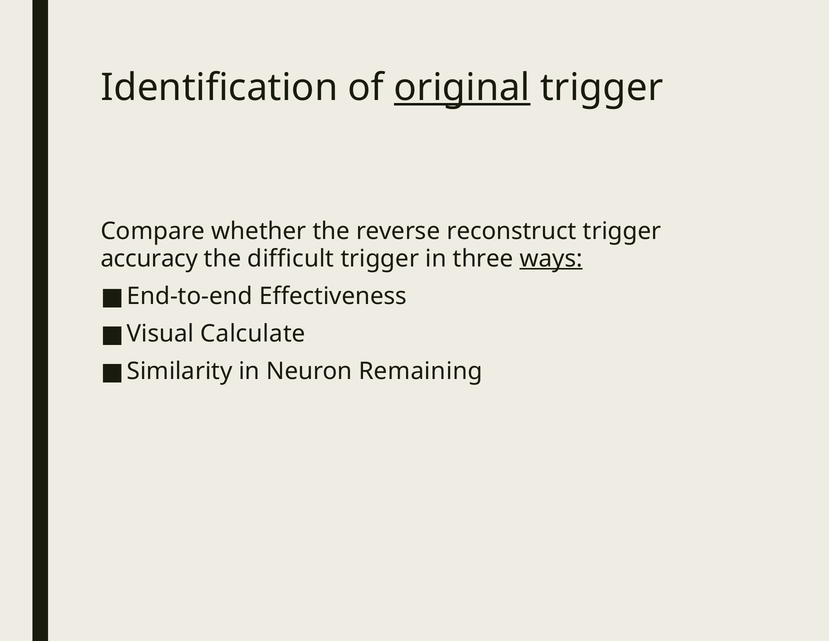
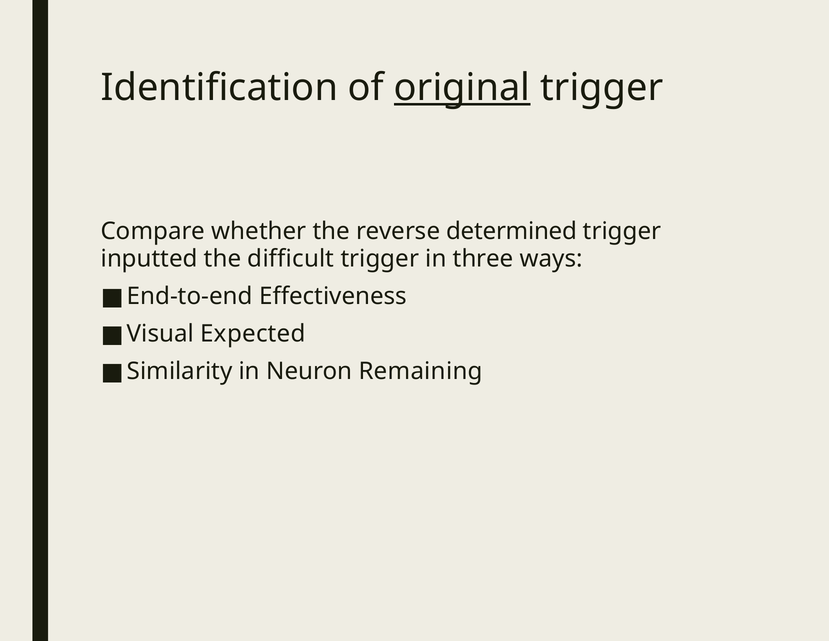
reconstruct: reconstruct -> determined (512, 231)
accuracy: accuracy -> inputted (149, 258)
ways underline: present -> none (551, 258)
Calculate: Calculate -> Expected (253, 334)
